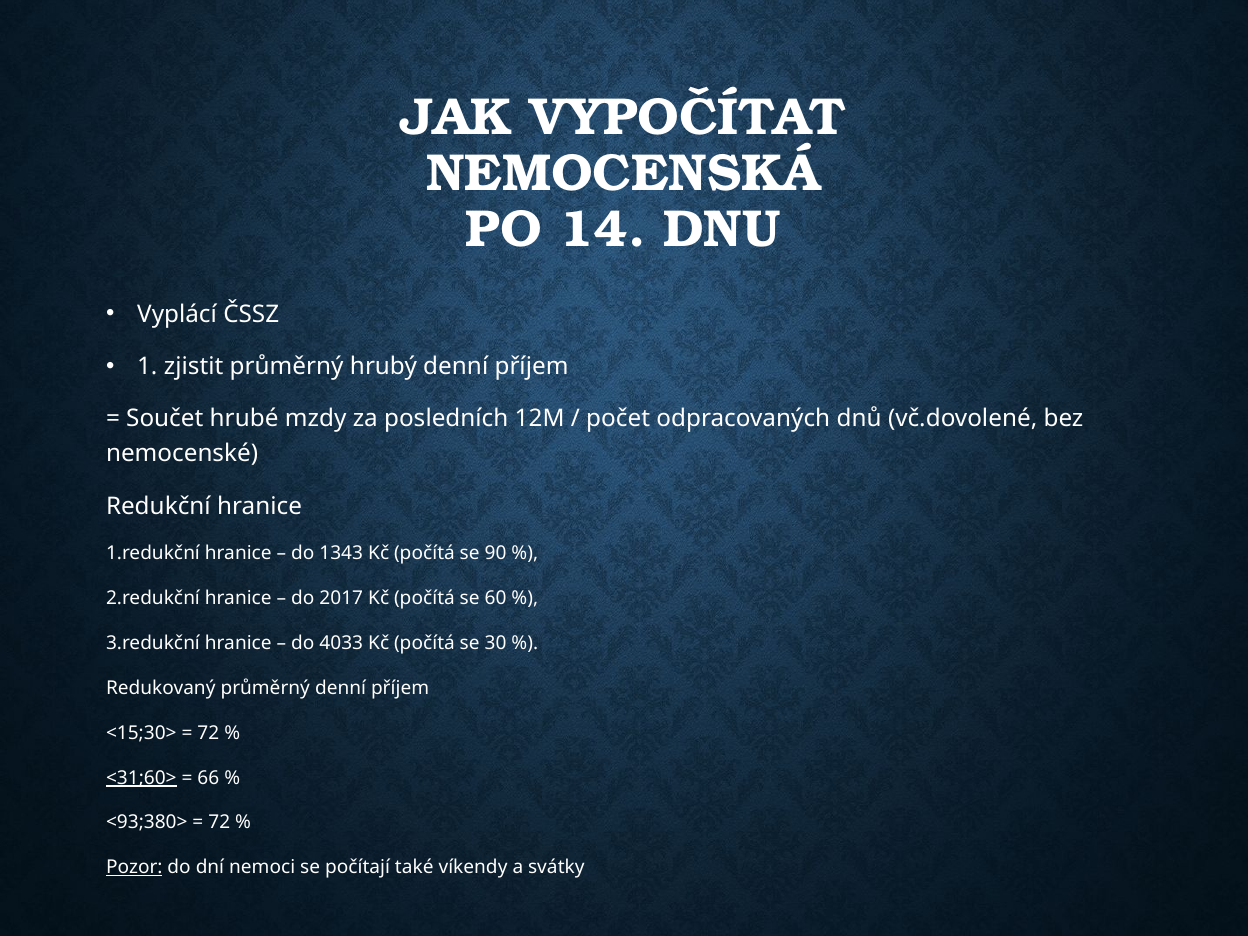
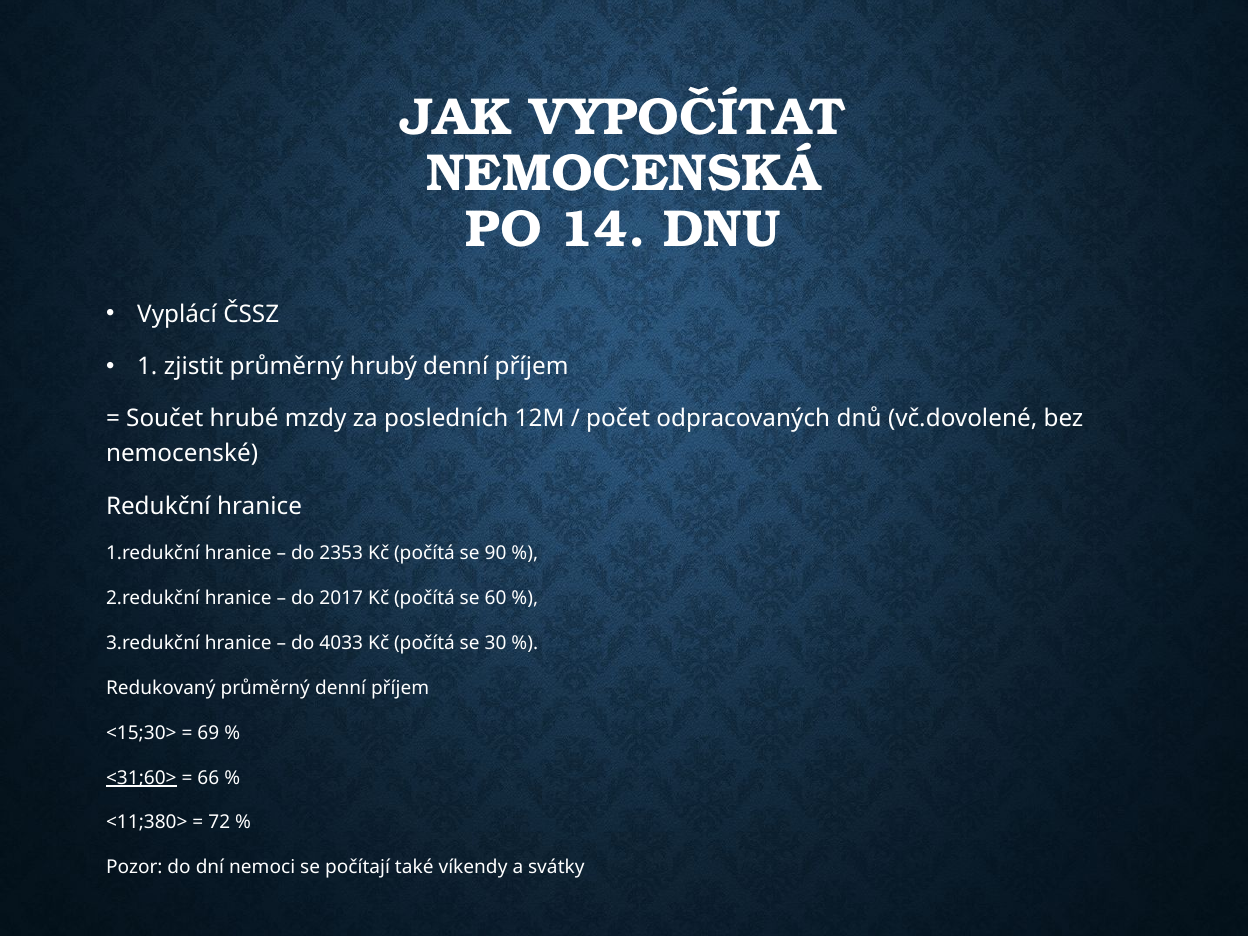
1343: 1343 -> 2353 (341, 554)
72: 72 -> 69 (208, 733)
<93;380>: <93;380> -> <11;380> (147, 823)
Pozor underline: present -> none (134, 867)
